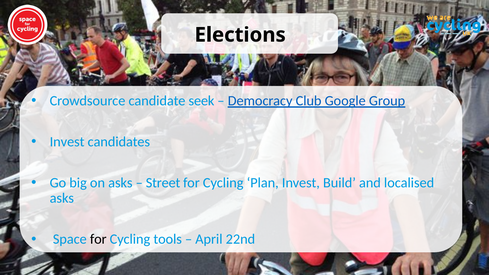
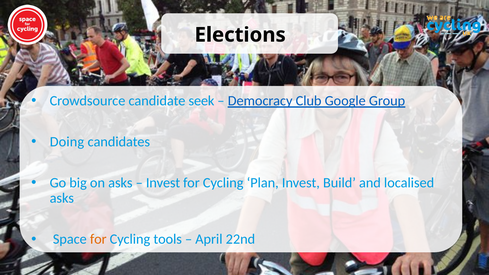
Invest: Invest -> Doing (67, 142)
Street: Street -> Invest (163, 183)
for colour: black -> orange (98, 239)
